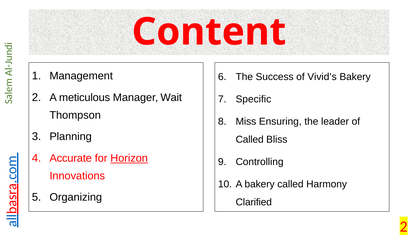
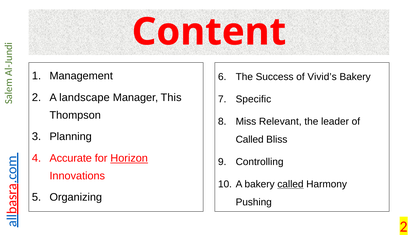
meticulous: meticulous -> landscape (84, 98)
Wait: Wait -> This (171, 98)
Ensuring: Ensuring -> Relevant (280, 122)
called underline: none -> present (290, 184)
Clarified: Clarified -> Pushing (254, 202)
